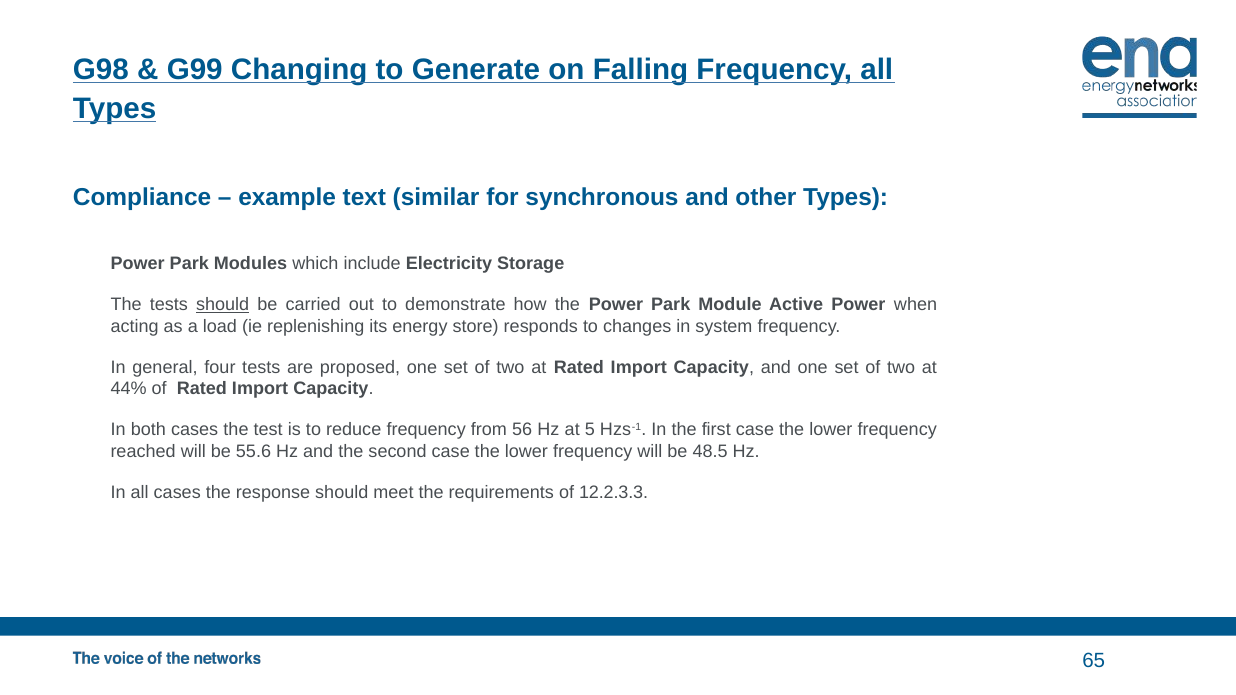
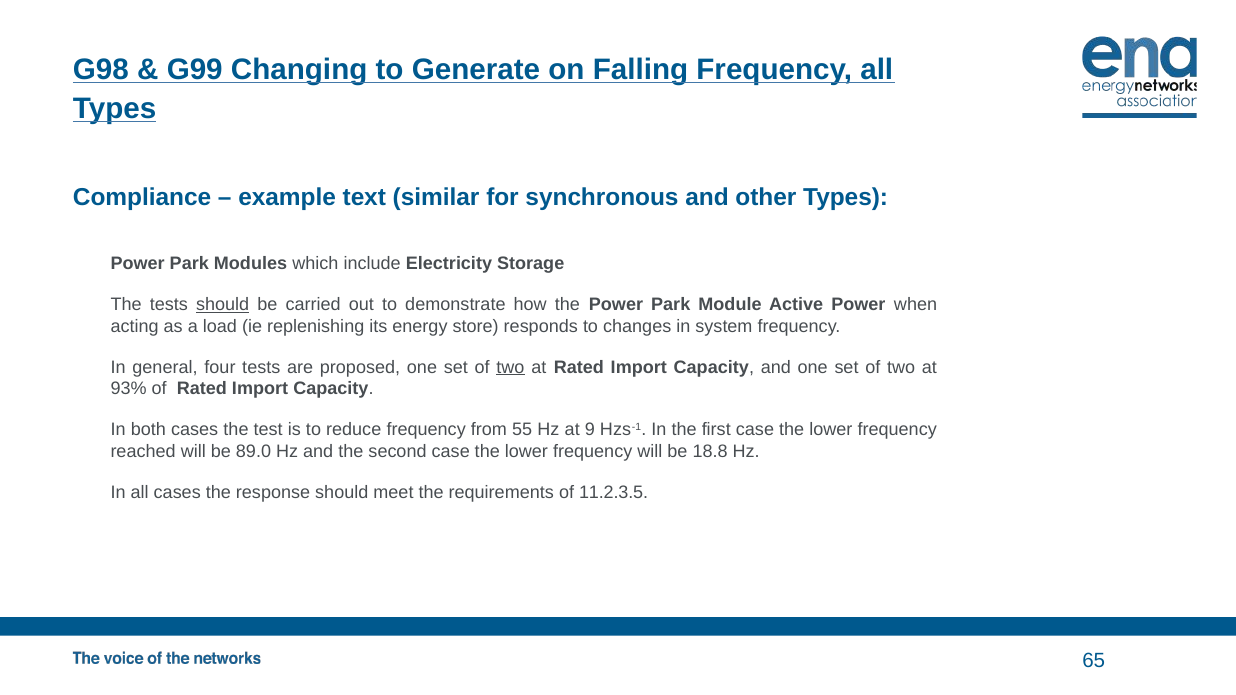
two underline: none -> present (510, 367)
44%: 44% -> 93% (129, 389)
56: 56 -> 55 (522, 430)
5: 5 -> 9 (590, 430)
55.6: 55.6 -> 89.0 (253, 451)
48.5: 48.5 -> 18.8 (710, 451)
12.2.3.3: 12.2.3.3 -> 11.2.3.5 (614, 492)
